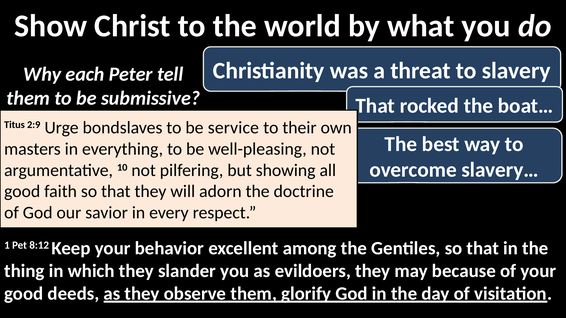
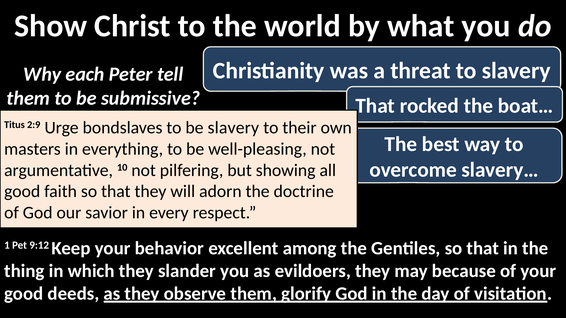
service: service -> slavery (233, 128)
8:12: 8:12 -> 9:12 (39, 246)
